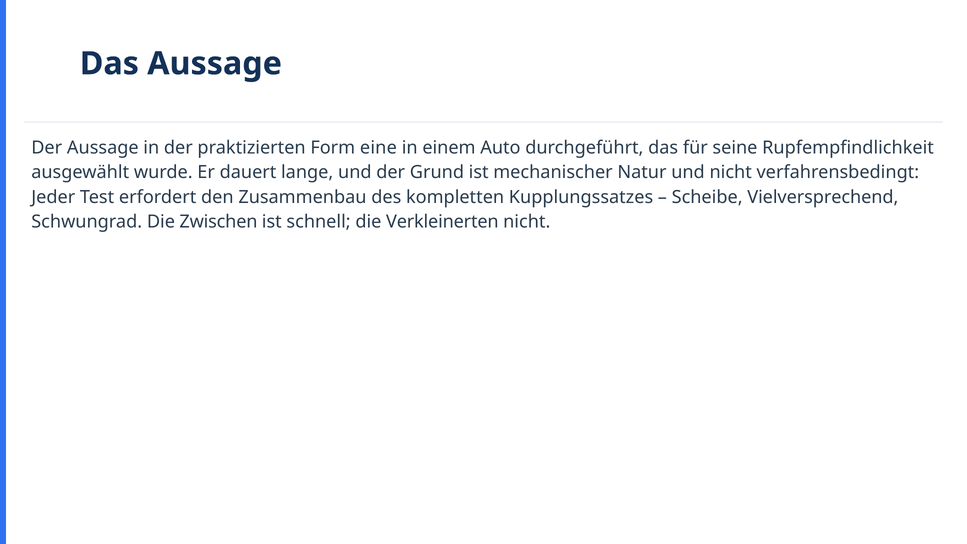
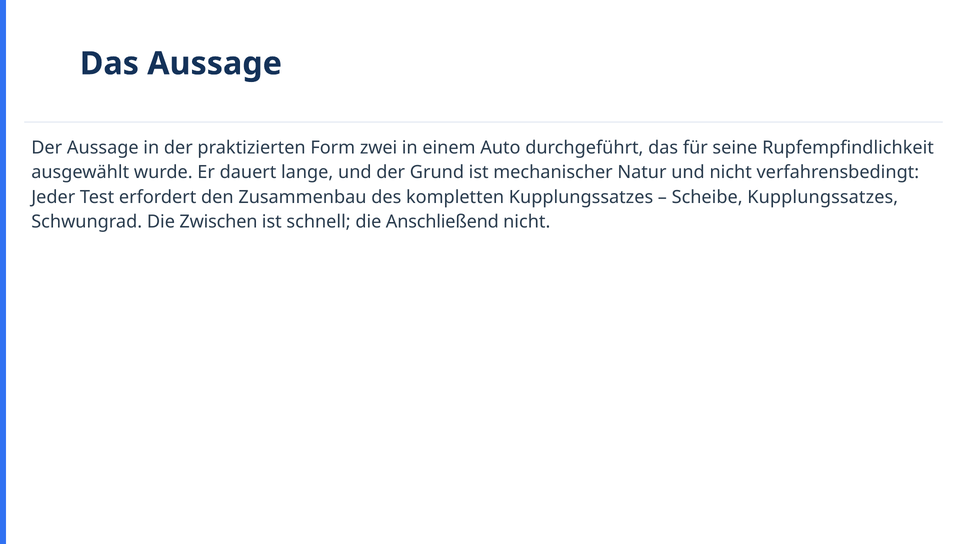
eine: eine -> zwei (379, 148)
Scheibe Vielversprechend: Vielversprechend -> Kupplungssatzes (823, 197)
Verkleinerten: Verkleinerten -> Anschließend (442, 222)
